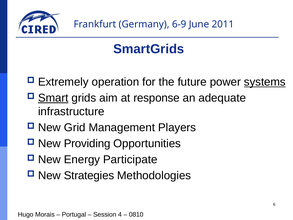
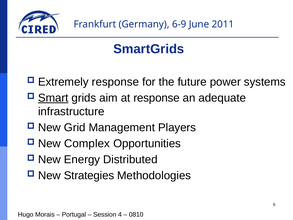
Extremely operation: operation -> response (115, 82)
systems underline: present -> none (265, 82)
Providing: Providing -> Complex (87, 143)
Participate: Participate -> Distributed (130, 159)
